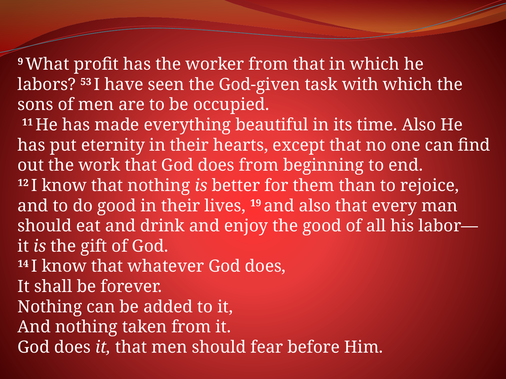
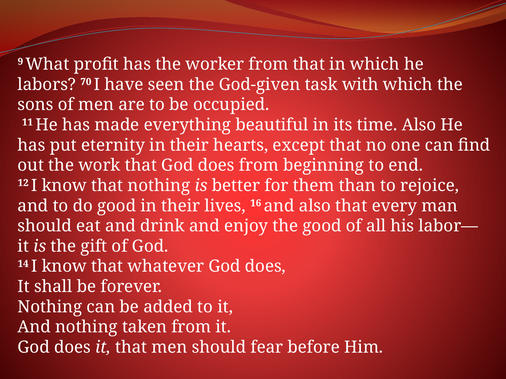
53: 53 -> 70 (86, 82)
19: 19 -> 16 (256, 203)
